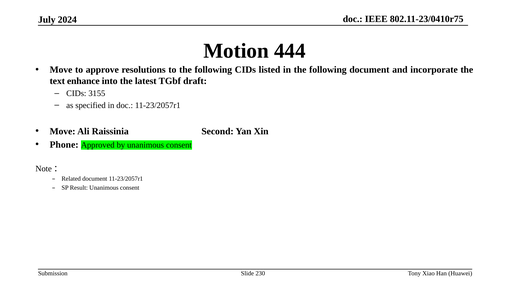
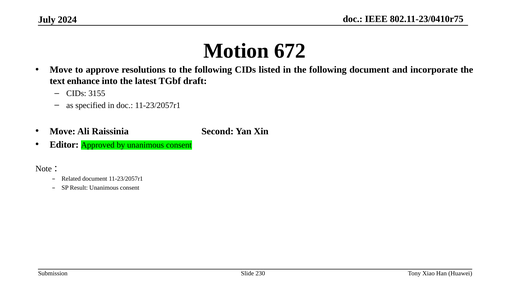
444: 444 -> 672 (290, 51)
Phone: Phone -> Editor (64, 144)
